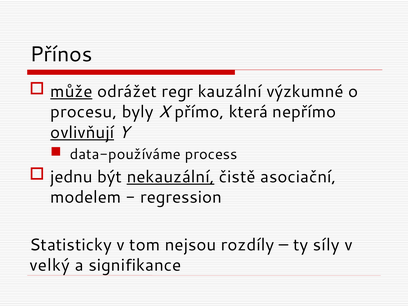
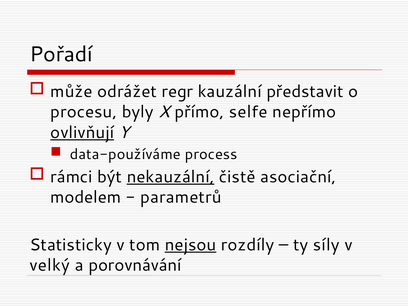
Přínos: Přínos -> Pořadí (61, 54)
může underline: present -> none (71, 92)
výzkumné: výzkumné -> představit (305, 92)
která: která -> selfe (248, 112)
jednu: jednu -> rámci (71, 177)
regression: regression -> parametrů (181, 197)
nejsou underline: none -> present (191, 245)
signifikance: signifikance -> porovnávání (135, 265)
